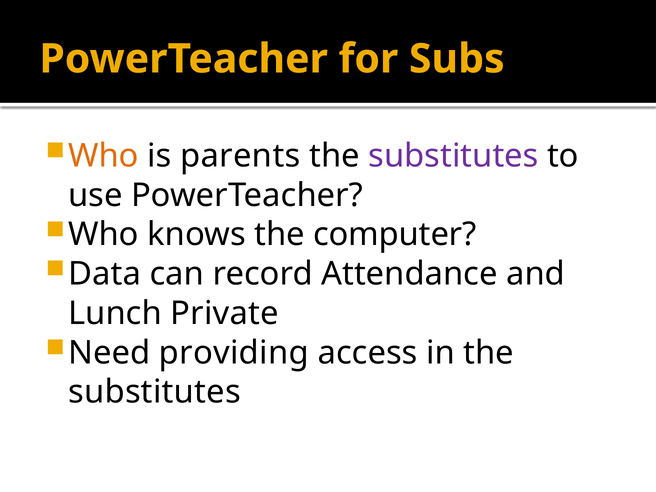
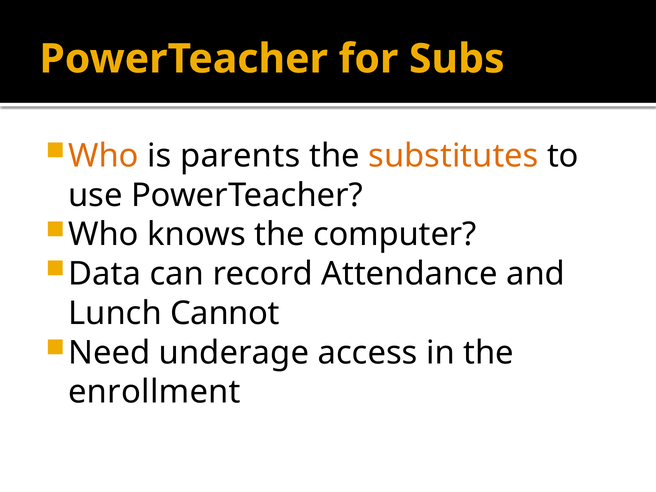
substitutes colour: purple -> orange (453, 156)
Private: Private -> Cannot (225, 313)
providing: providing -> underage (234, 353)
substitutes: substitutes -> enrollment (154, 392)
